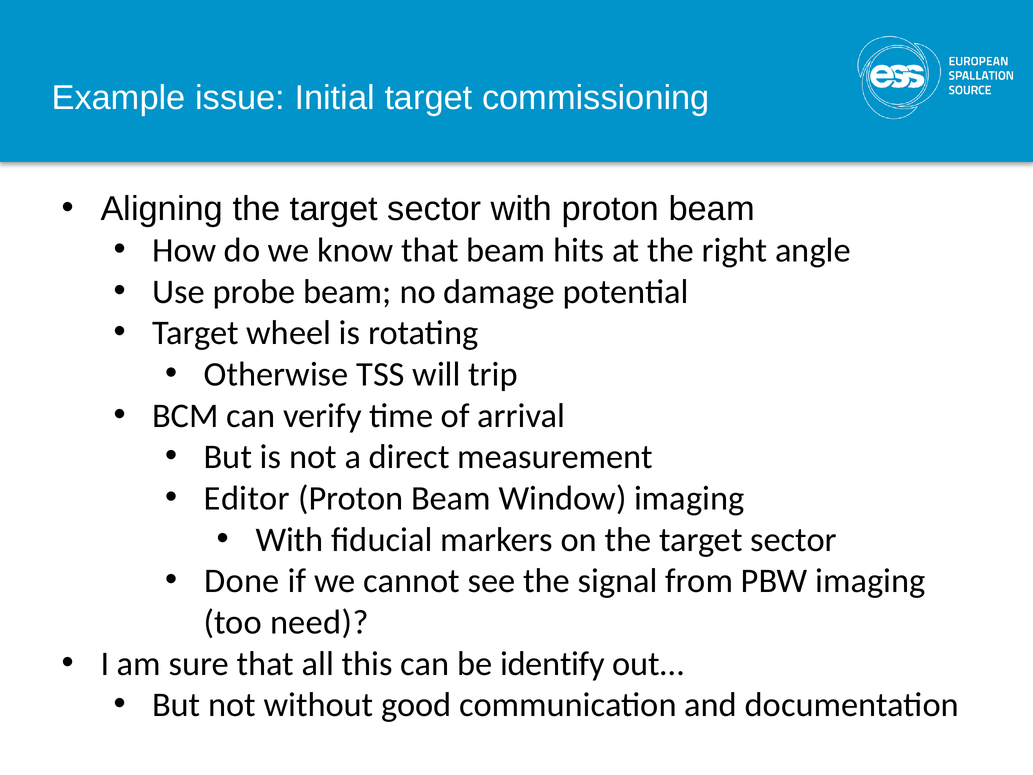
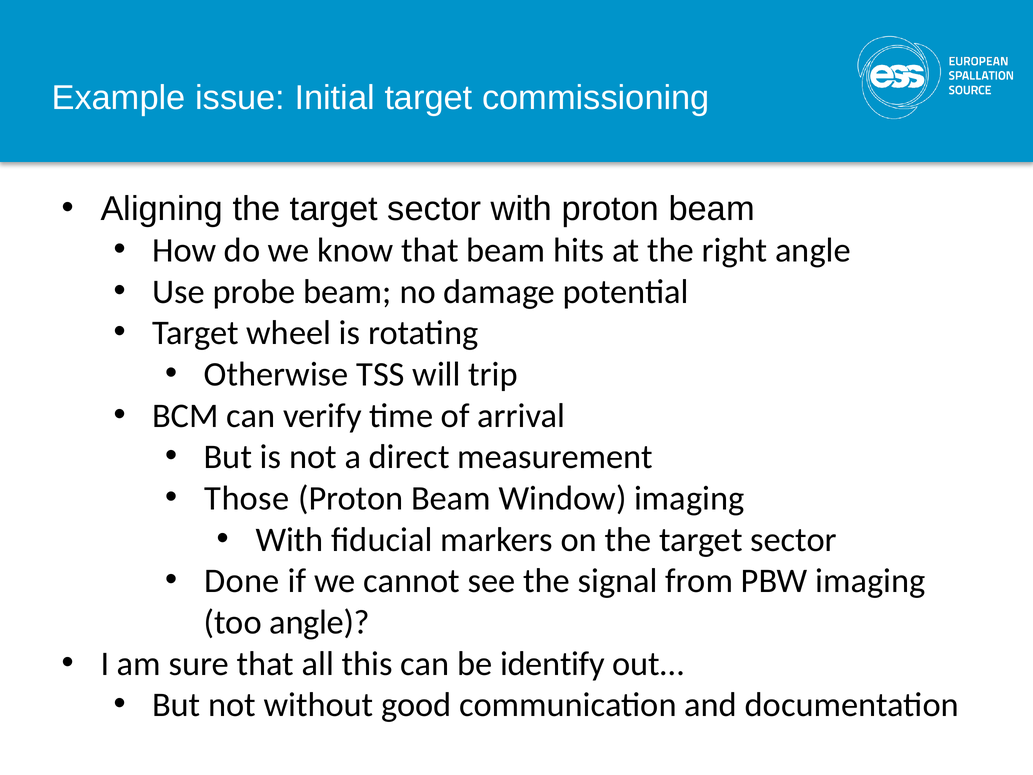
Editor: Editor -> Those (247, 498)
too need: need -> angle (320, 622)
